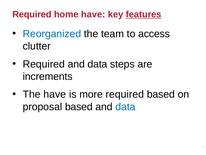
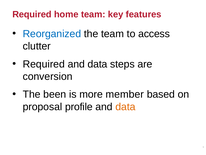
home have: have -> team (93, 14)
features underline: present -> none (144, 14)
increments: increments -> conversion (48, 76)
The have: have -> been (55, 94)
more required: required -> member (125, 94)
proposal based: based -> profile (79, 106)
data colour: blue -> orange (125, 106)
